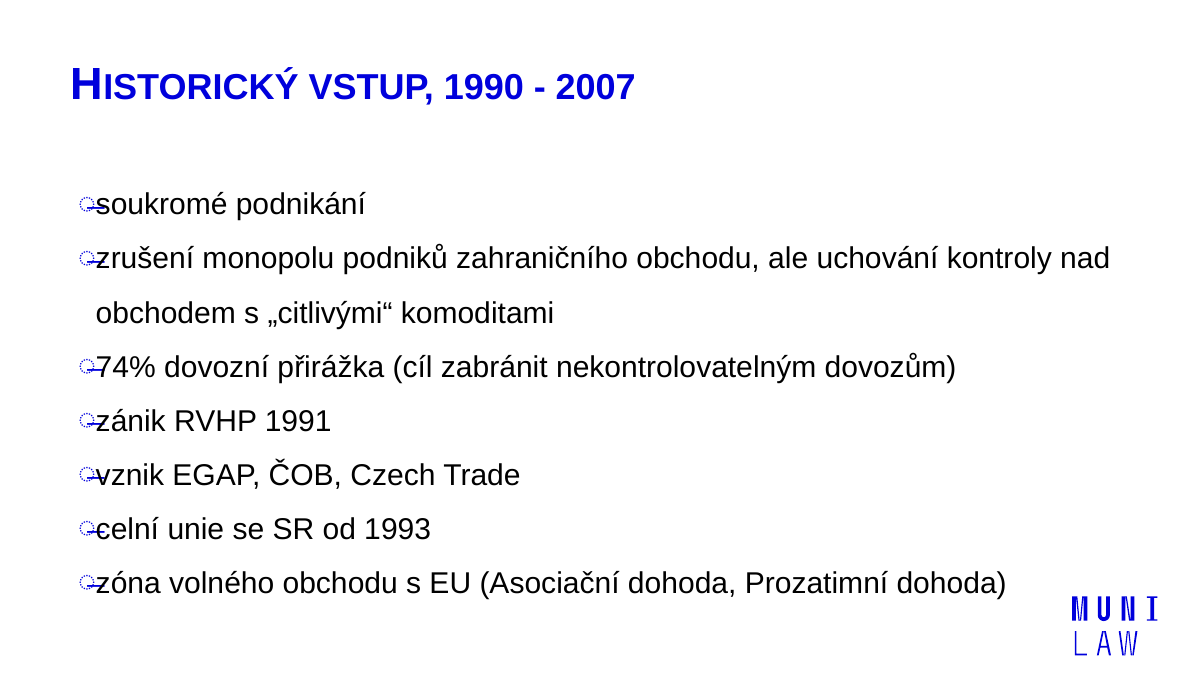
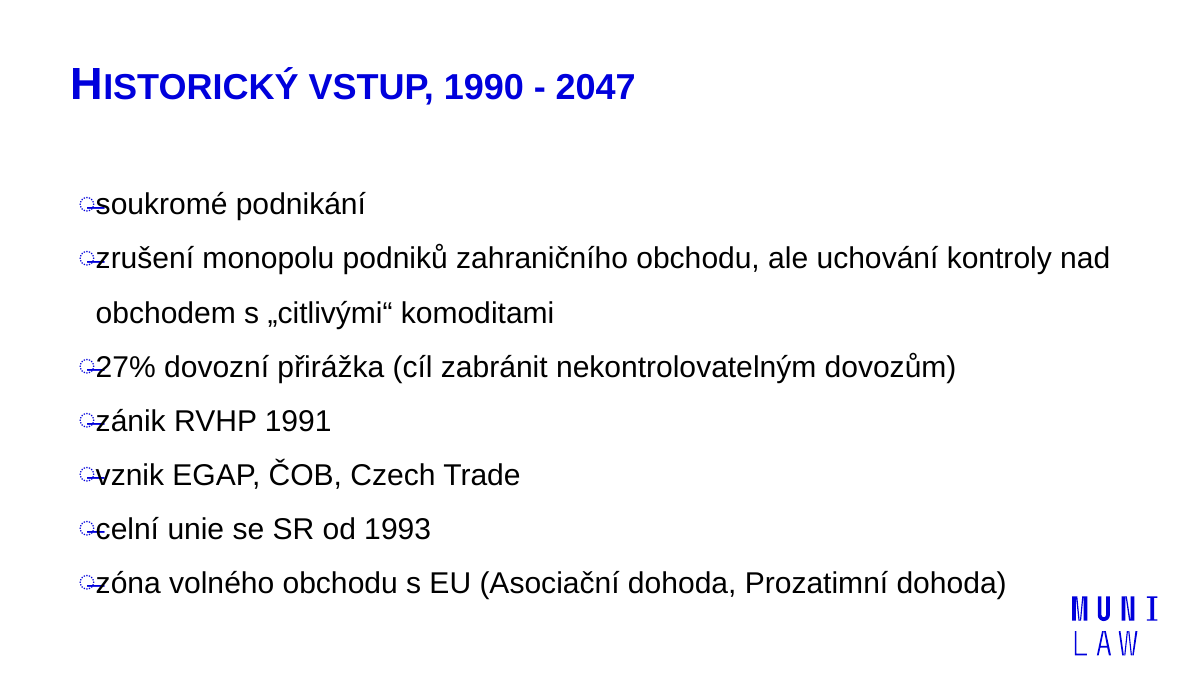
2007: 2007 -> 2047 (596, 88)
74%: 74% -> 27% (126, 367)
